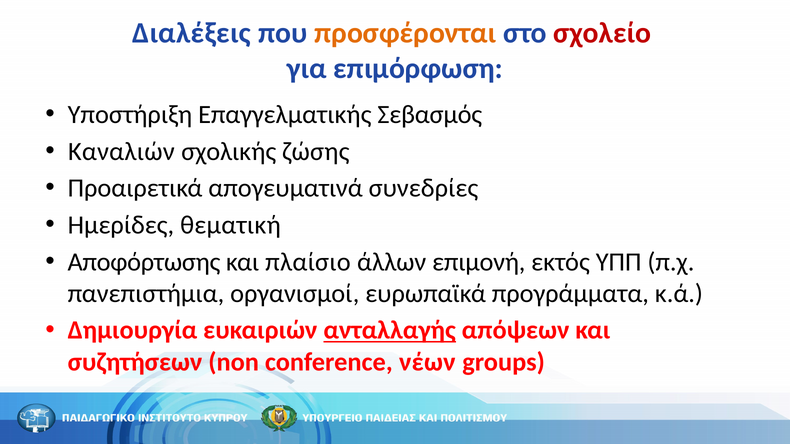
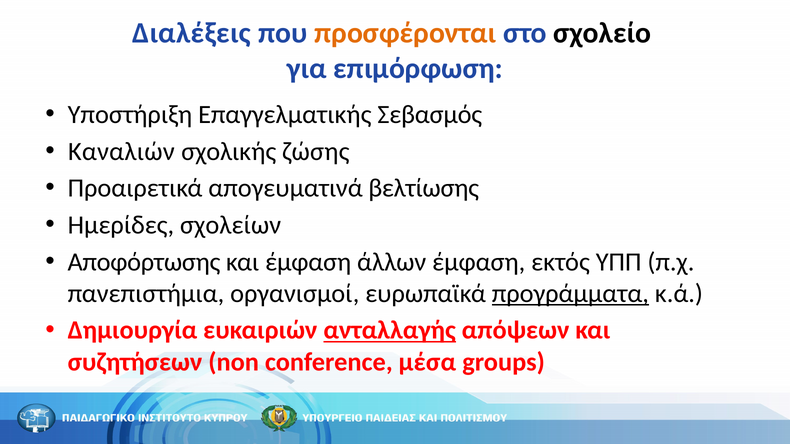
σχολείο colour: red -> black (602, 33)
συνεδρίες: συνεδρίες -> βελτίωσης (424, 188)
θεματική: θεματική -> σχολείων (231, 225)
και πλαίσιο: πλαίσιο -> έμφαση (308, 262)
άλλων επιμονή: επιμονή -> έμφαση (479, 262)
προγράμματα underline: none -> present (570, 294)
νέων: νέων -> μέσα (427, 362)
